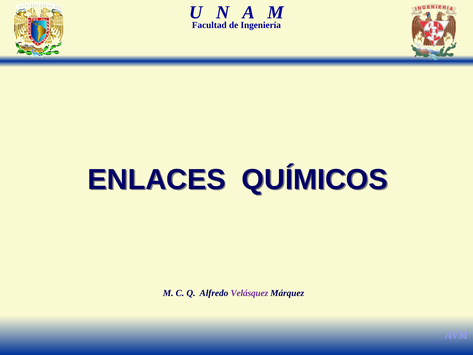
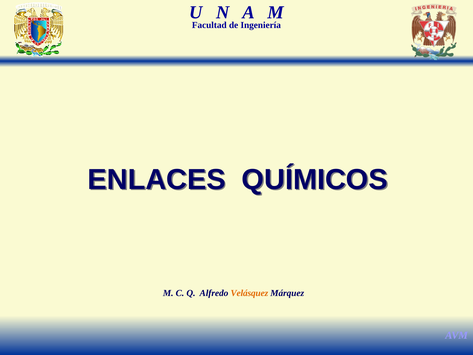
Velásquez colour: purple -> orange (249, 293)
